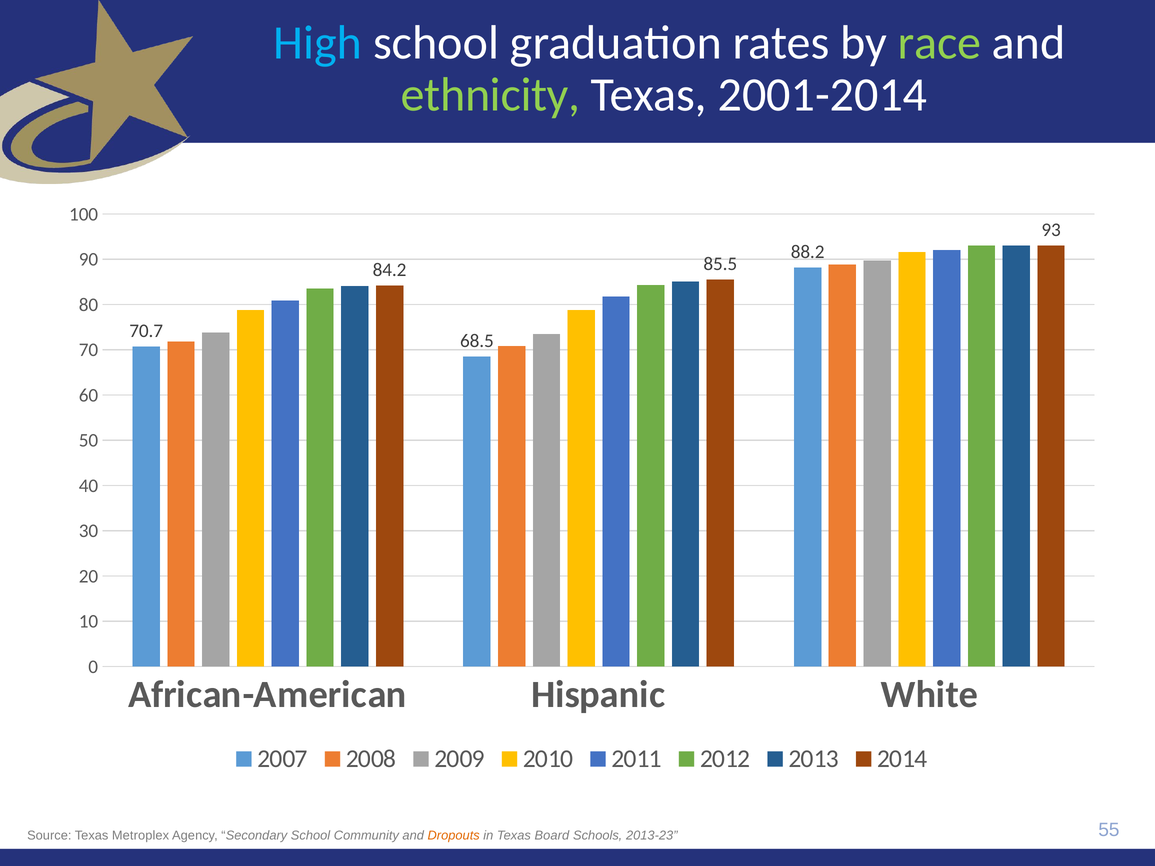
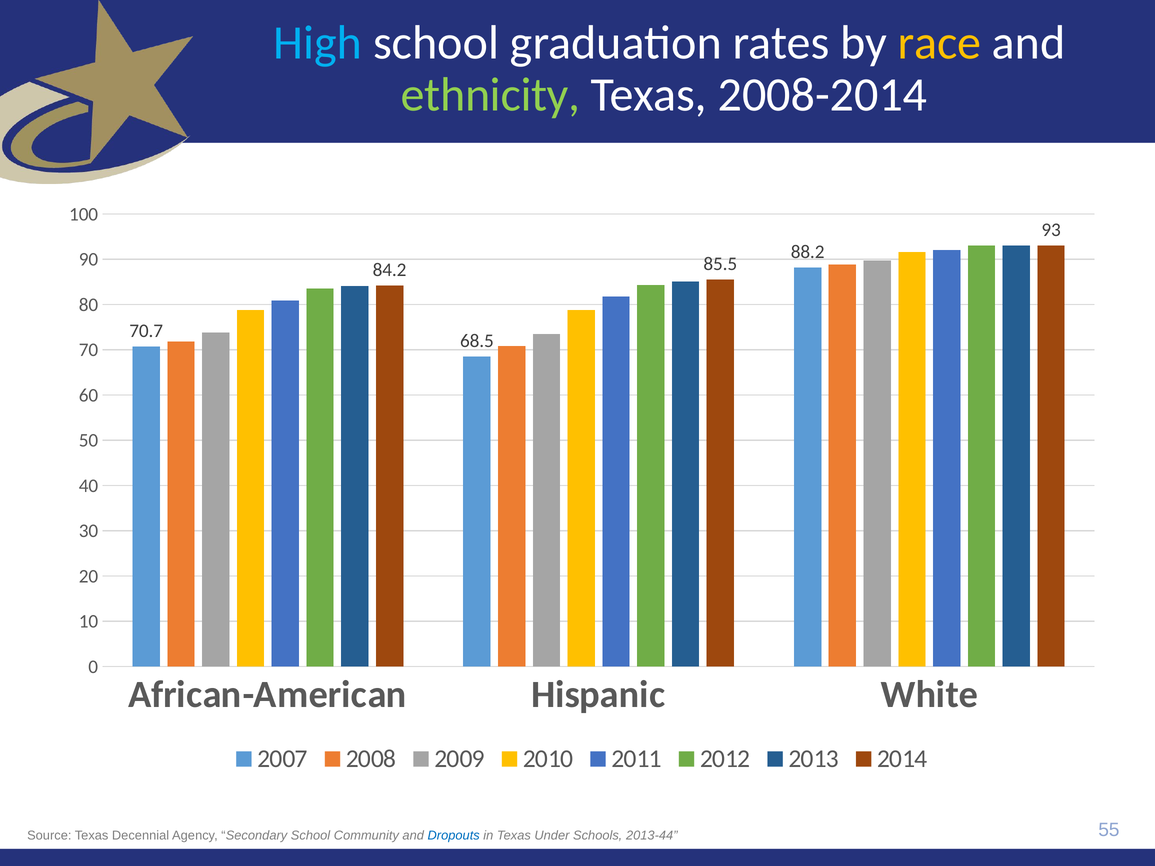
race colour: light green -> yellow (939, 43)
2001-2014: 2001-2014 -> 2008-2014 (823, 95)
Metroplex: Metroplex -> Decennial (141, 836)
Dropouts colour: orange -> blue (454, 836)
Board: Board -> Under (552, 836)
2013-23: 2013-23 -> 2013-44 (652, 836)
